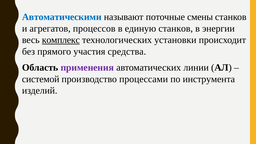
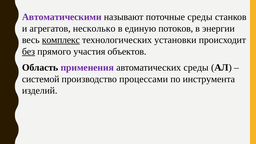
Автоматическими colour: blue -> purple (62, 17)
поточные смены: смены -> среды (200, 17)
процессов: процессов -> несколько (94, 28)
единую станков: станков -> потоков (176, 28)
без underline: none -> present (28, 52)
средства: средства -> объектов (127, 52)
автоматических линии: линии -> среды (196, 68)
